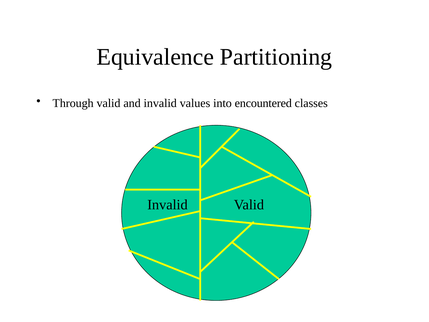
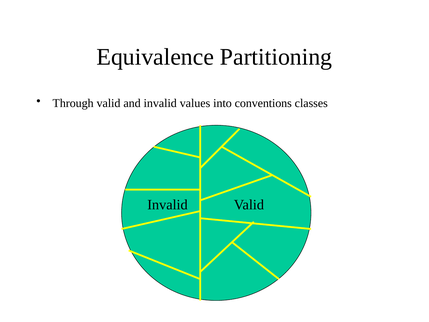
encountered: encountered -> conventions (263, 103)
